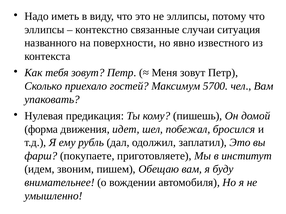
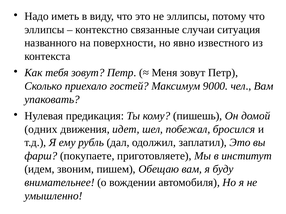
5700: 5700 -> 9000 (215, 86)
форма: форма -> одних (41, 129)
